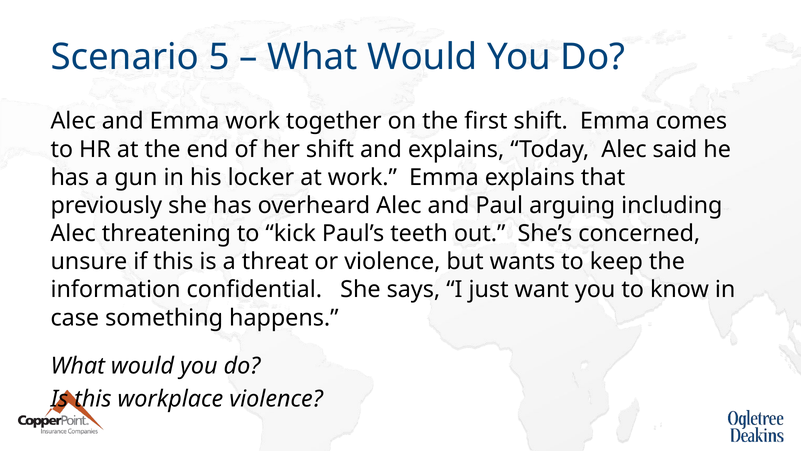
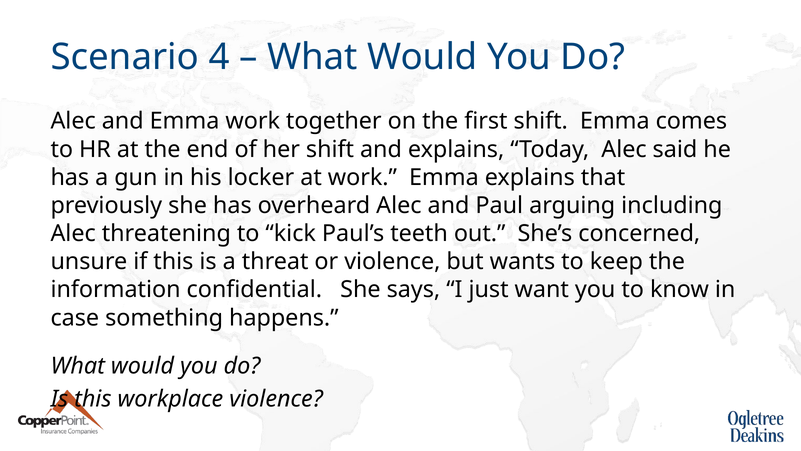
5: 5 -> 4 (219, 57)
